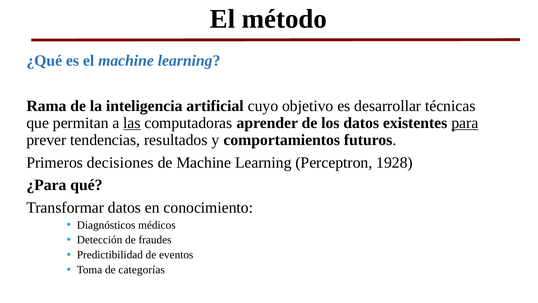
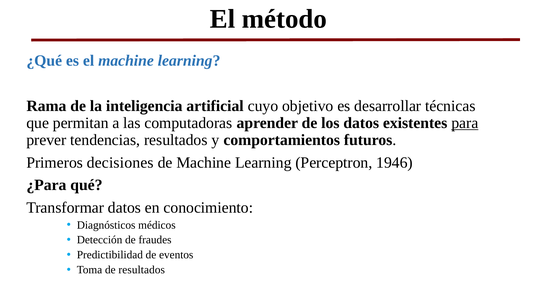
las underline: present -> none (132, 123)
1928: 1928 -> 1946 (394, 162)
de categorías: categorías -> resultados (142, 269)
